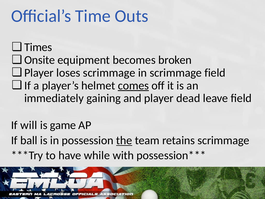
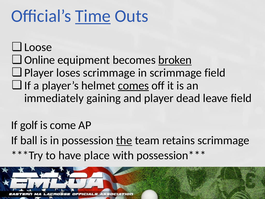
Time underline: none -> present (93, 16)
Times: Times -> Loose (38, 47)
Onsite: Onsite -> Online (40, 60)
broken underline: none -> present (175, 60)
will: will -> golf (29, 125)
game: game -> come (63, 125)
while: while -> place (97, 155)
